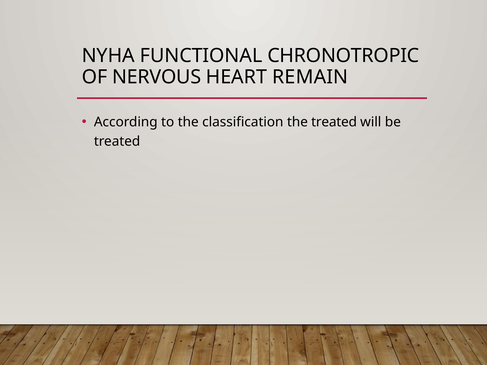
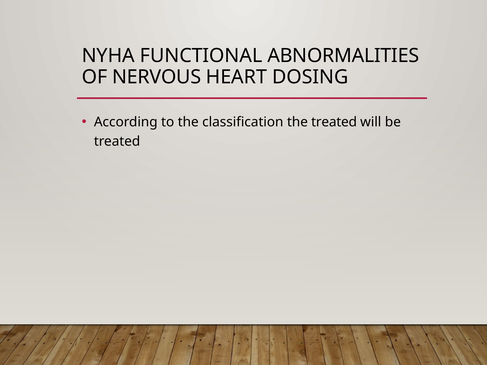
CHRONOTROPIC: CHRONOTROPIC -> ABNORMALITIES (343, 56)
REMAIN: REMAIN -> DOSING (310, 77)
